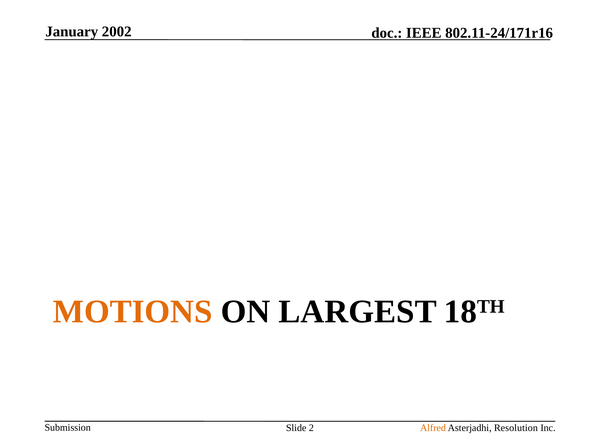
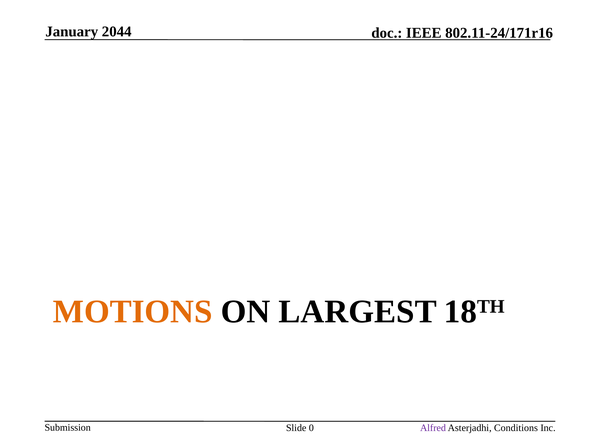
2002: 2002 -> 2044 (117, 32)
2: 2 -> 0 (311, 428)
Alfred colour: orange -> purple (433, 428)
Resolution: Resolution -> Conditions (516, 428)
